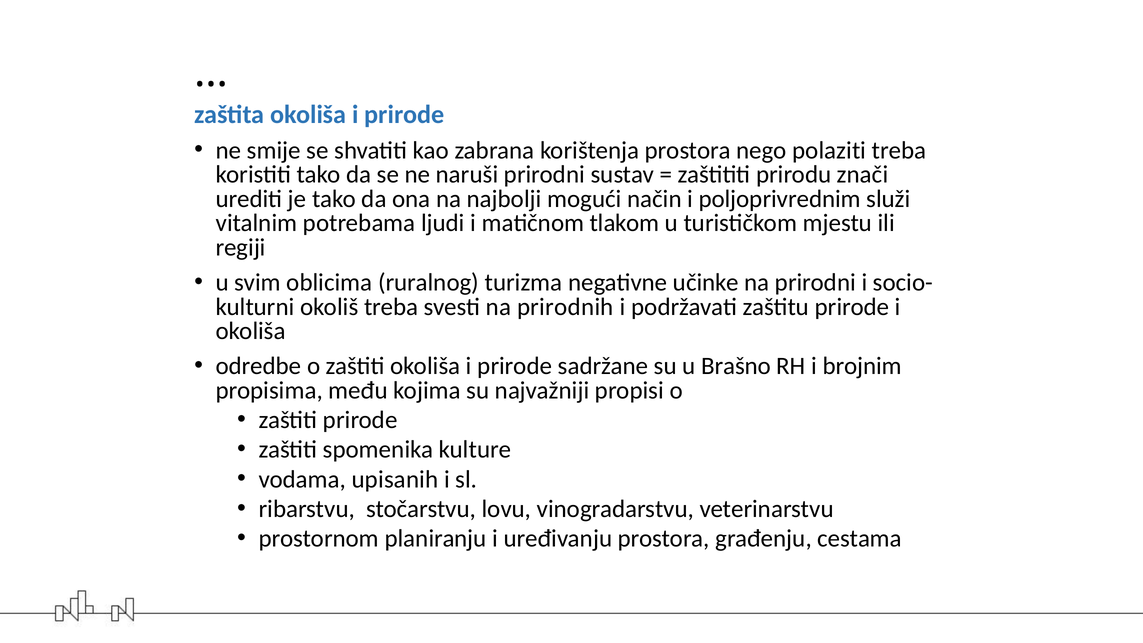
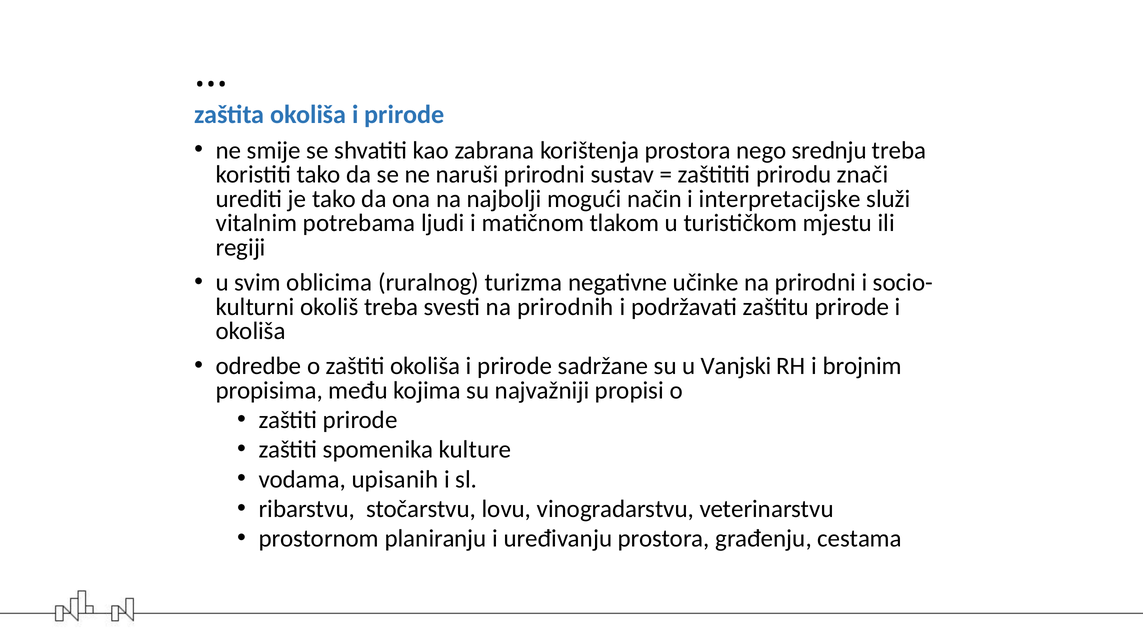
polaziti: polaziti -> srednju (829, 150)
poljoprivrednim: poljoprivrednim -> interpretacijske (780, 199)
Brašno: Brašno -> Vanjski (736, 366)
